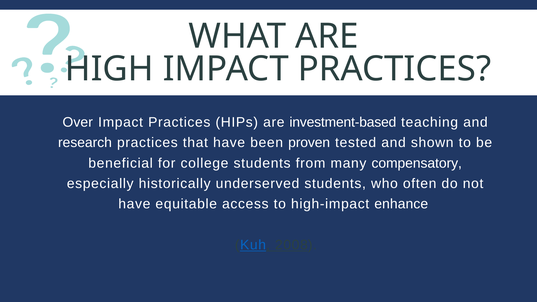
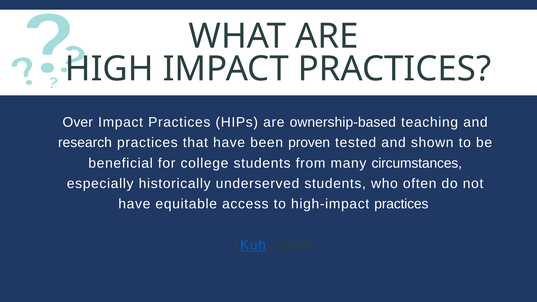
investment-based: investment-based -> ownership-based (343, 122)
compensatory: compensatory -> circumstances (417, 163)
high-impact enhance: enhance -> practices (401, 204)
